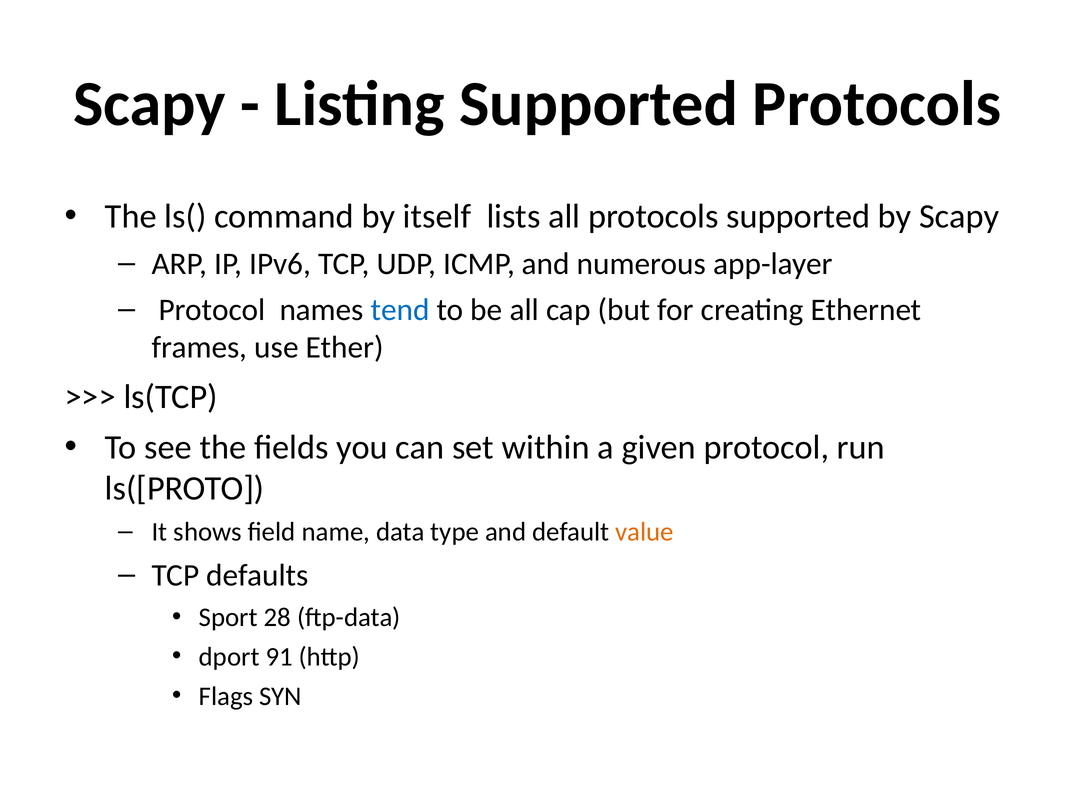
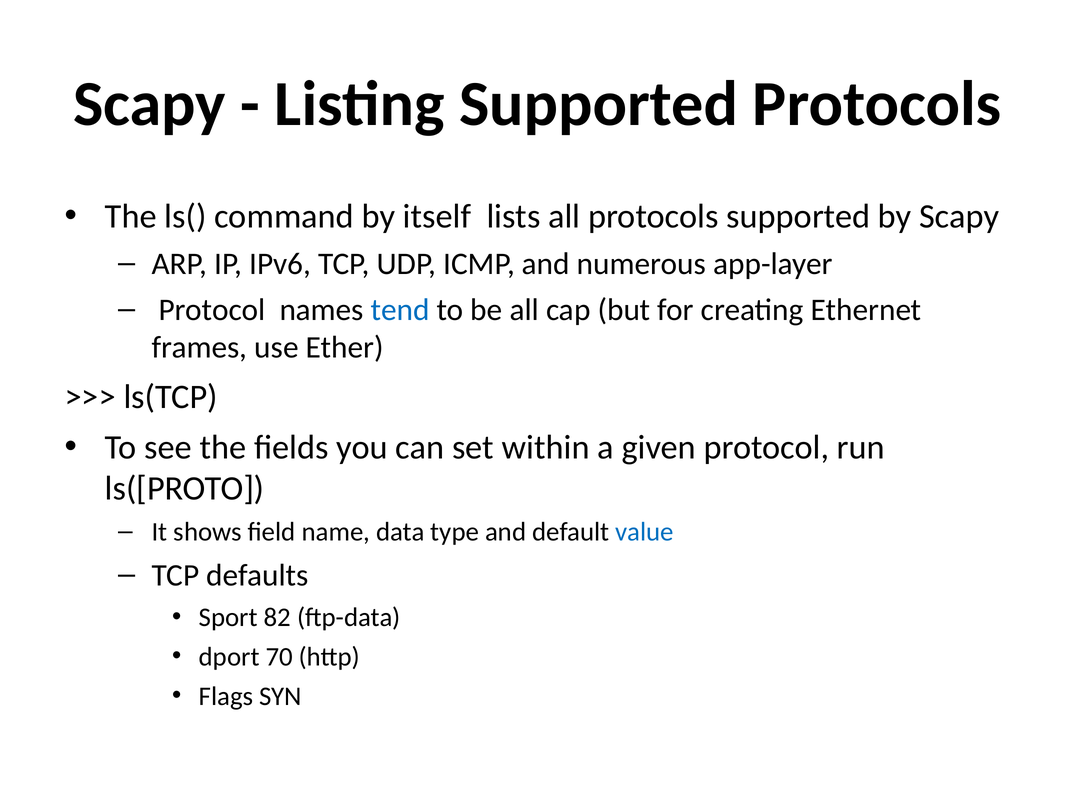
value colour: orange -> blue (645, 532)
28: 28 -> 82 (277, 618)
91: 91 -> 70 (279, 657)
